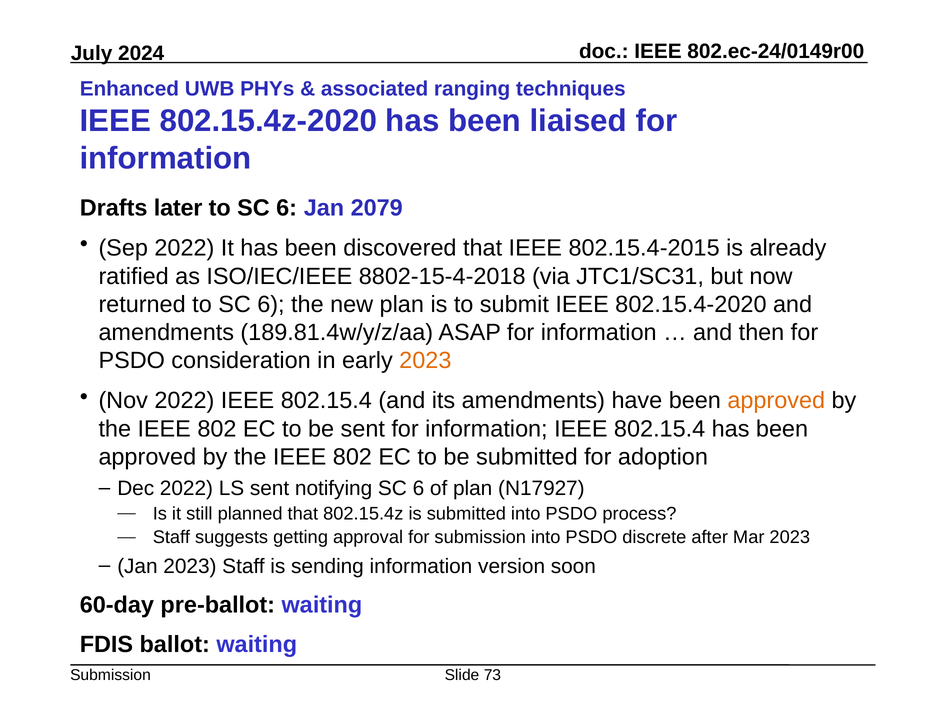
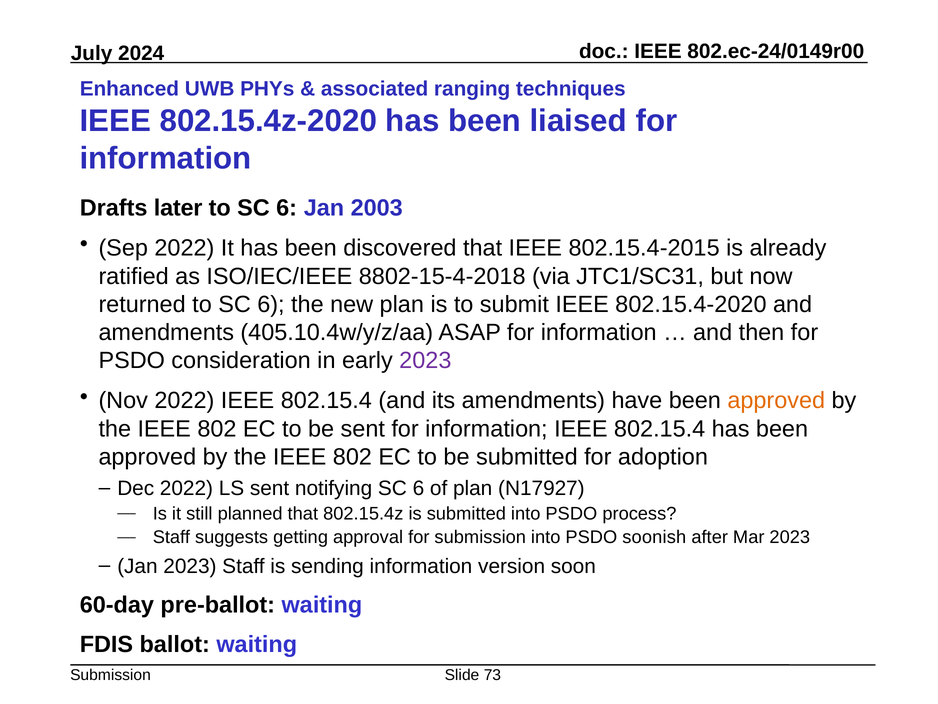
2079: 2079 -> 2003 (377, 208)
189.81.4w/y/z/aa: 189.81.4w/y/z/aa -> 405.10.4w/y/z/aa (337, 332)
2023 colour: orange -> purple (425, 360)
discrete: discrete -> soonish (654, 537)
